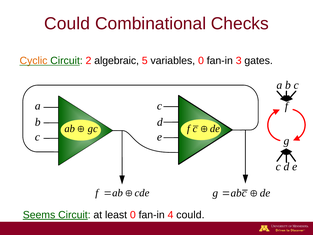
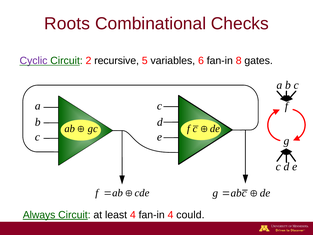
Could: Could -> Roots (67, 24)
Cyclic colour: orange -> purple (34, 61)
algebraic: algebraic -> recursive (117, 61)
variables 0: 0 -> 6 (201, 61)
3: 3 -> 8 (239, 61)
Seems: Seems -> Always (39, 215)
least 0: 0 -> 4 (133, 215)
